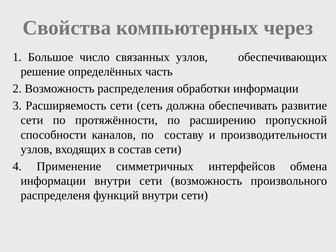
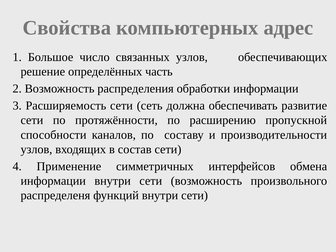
через: через -> адрес (288, 28)
